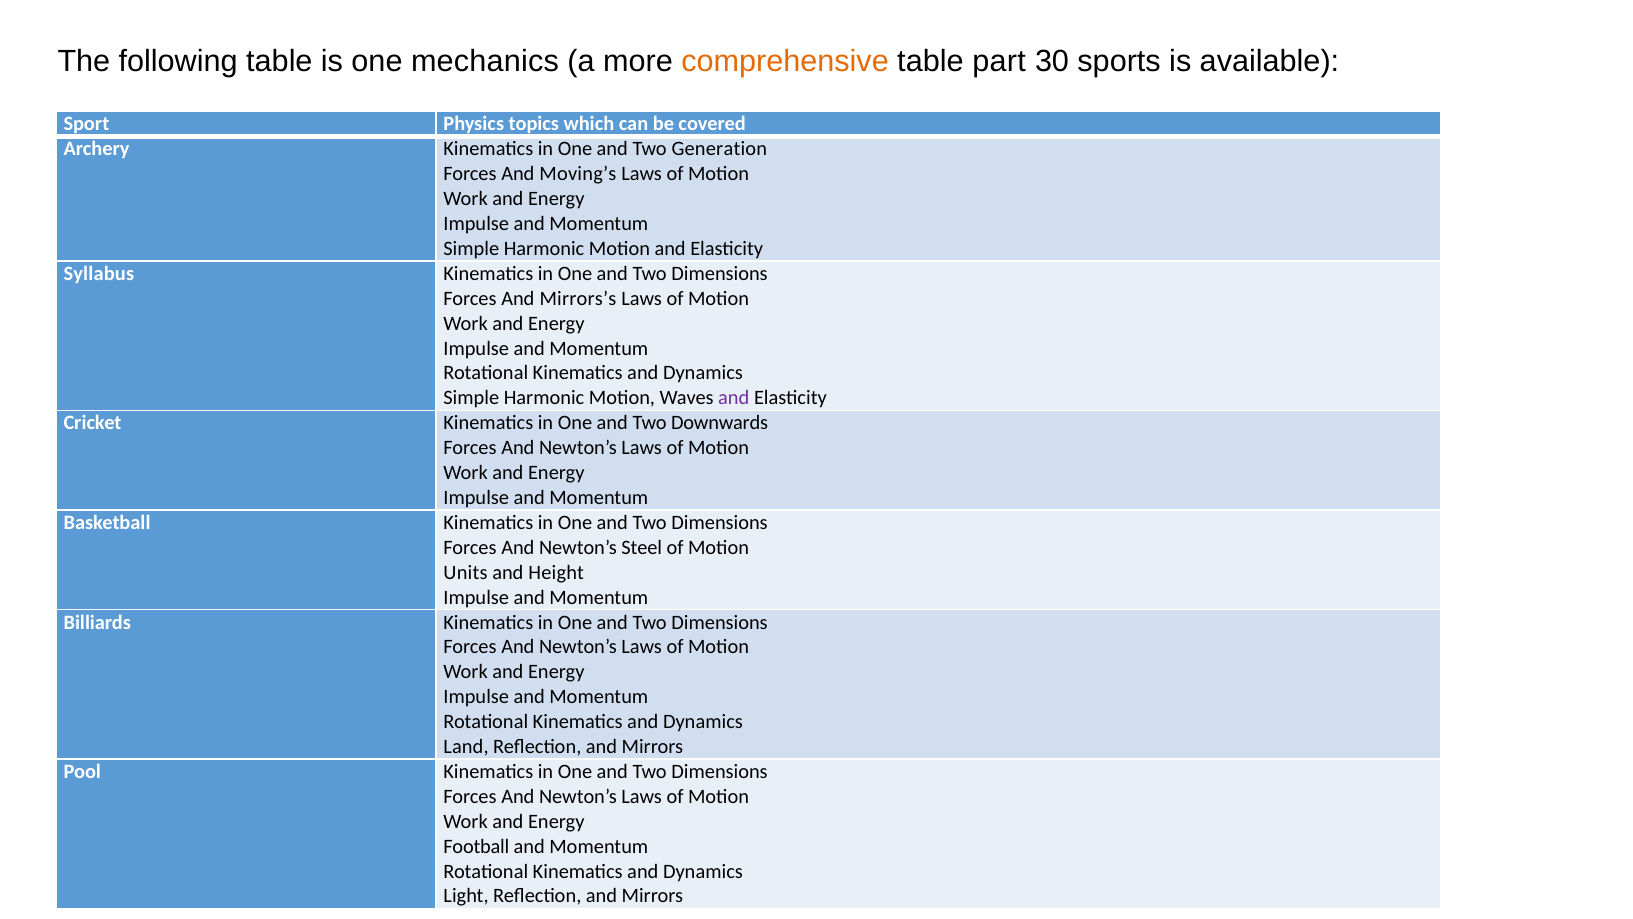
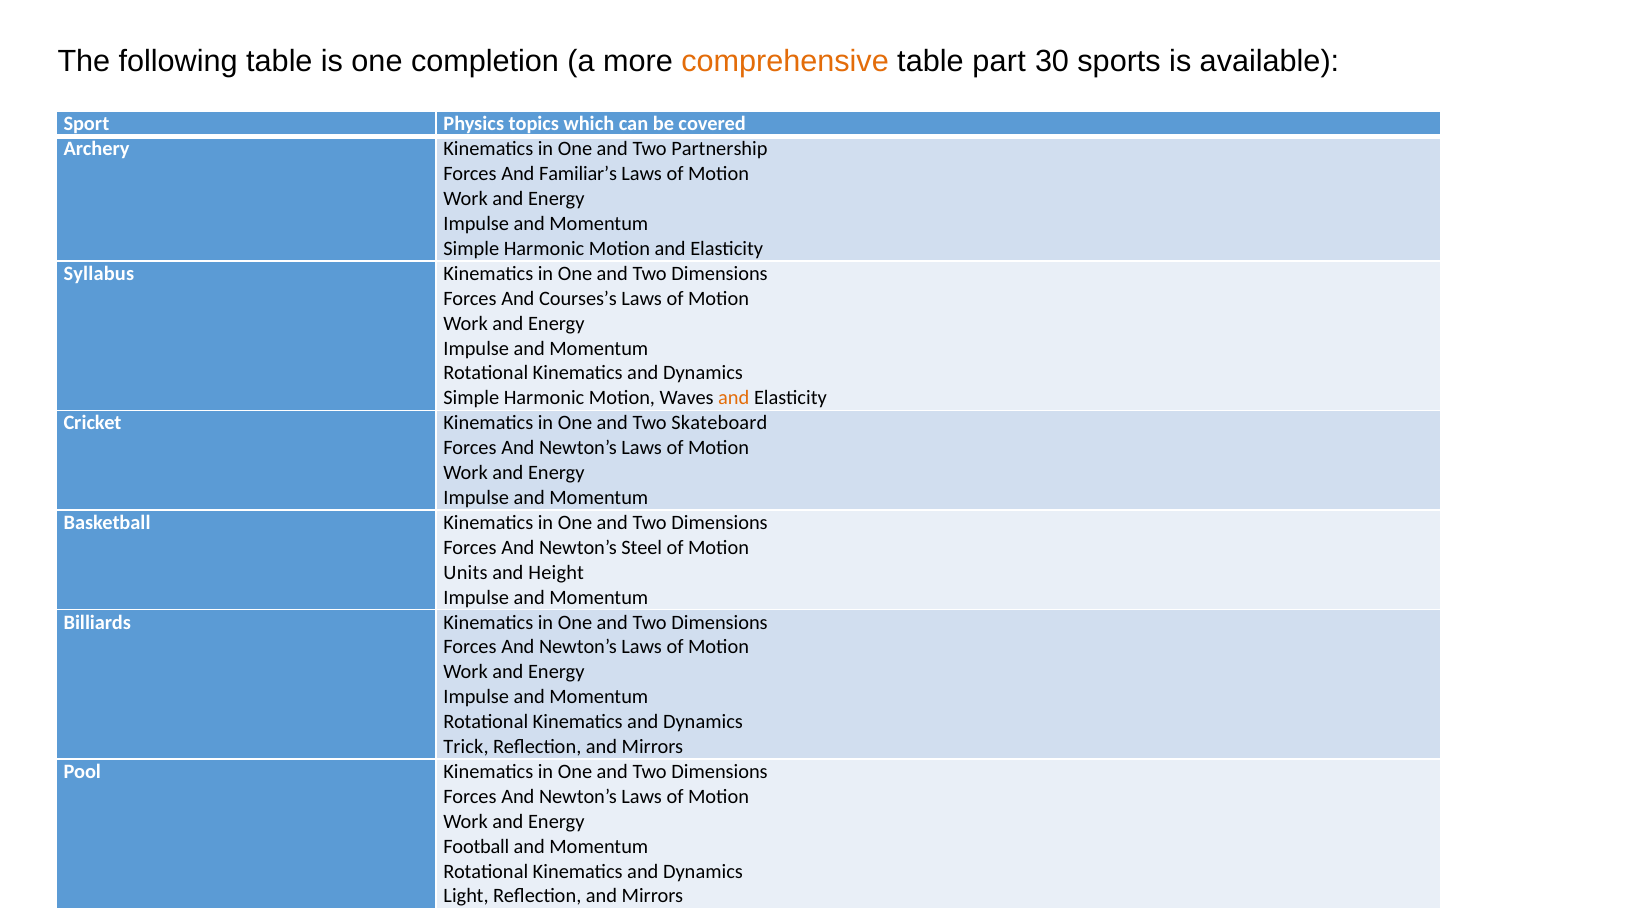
mechanics: mechanics -> completion (485, 61)
Generation: Generation -> Partnership (719, 149)
Moving’s: Moving’s -> Familiar’s (578, 174)
Mirrors’s: Mirrors’s -> Courses’s (578, 298)
and colour: purple -> orange (734, 398)
Downwards: Downwards -> Skateboard (719, 423)
Land: Land -> Trick (466, 746)
